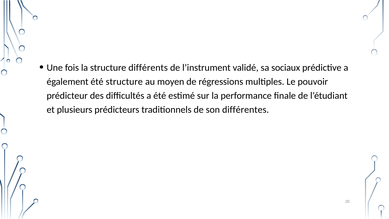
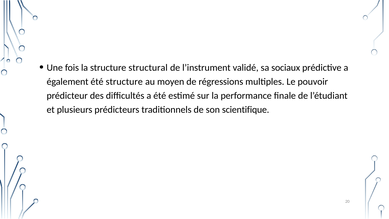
différents: différents -> structural (148, 68)
différentes: différentes -> scientifique (246, 110)
